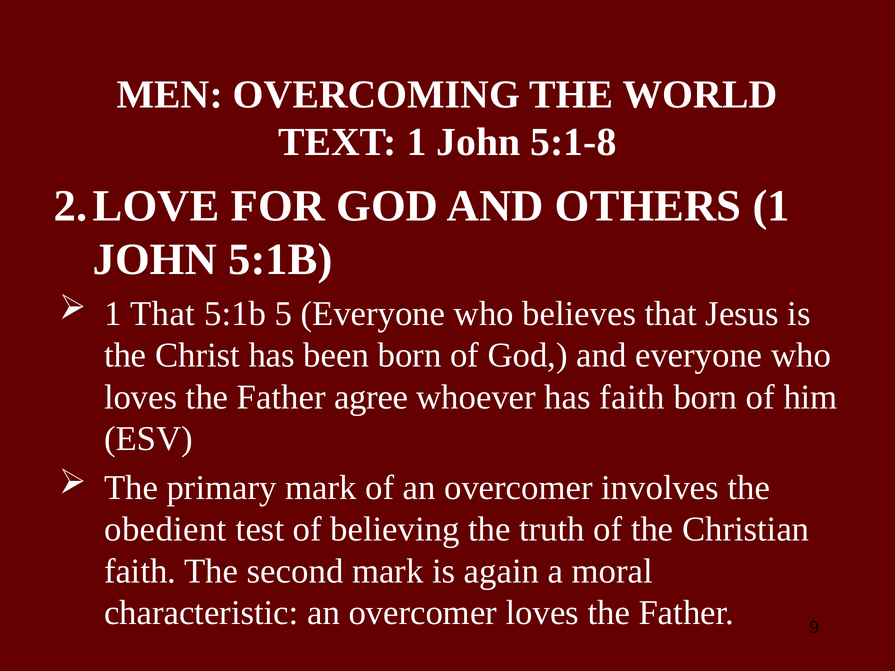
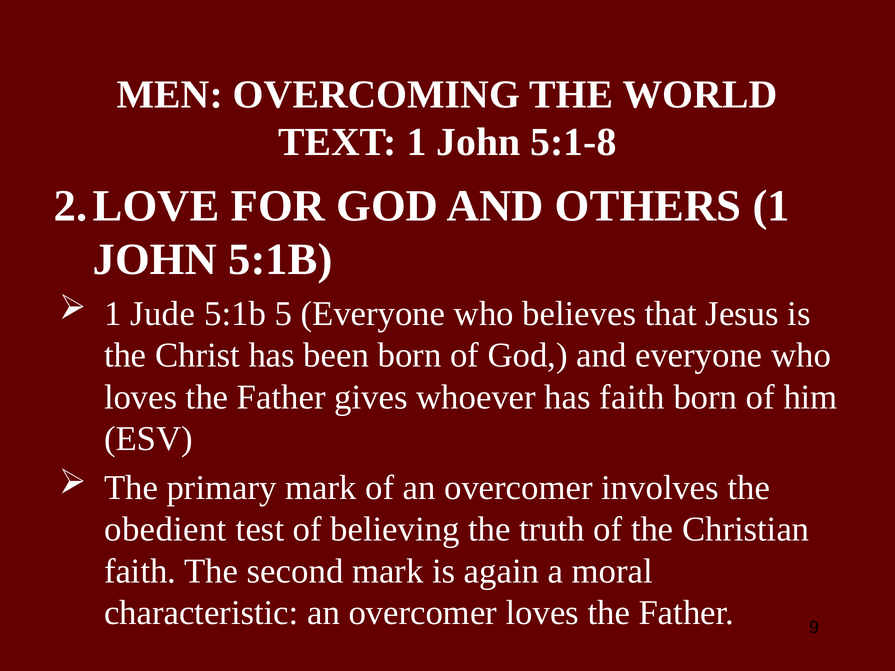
1 That: That -> Jude (163, 314)
agree: agree -> gives (371, 397)
